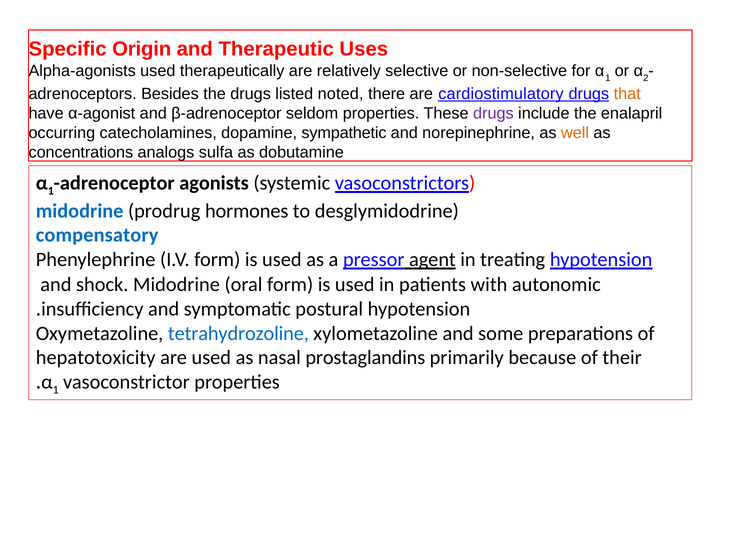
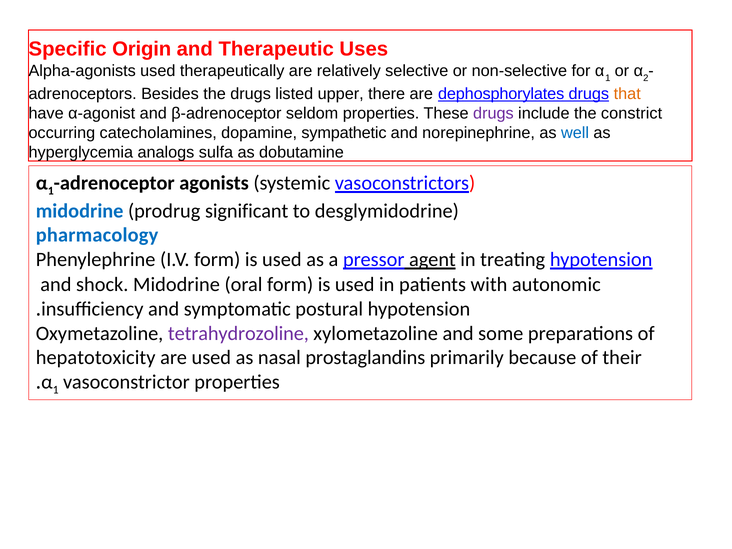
noted: noted -> upper (341, 94)
cardiostimulatory: cardiostimulatory -> dephosphorylates (501, 94)
enalapril: enalapril -> constrict (632, 113)
well colour: orange -> blue (575, 133)
concentrations: concentrations -> hyperglycemia (81, 152)
hormones: hormones -> significant (247, 211)
compensatory: compensatory -> pharmacology (97, 235)
tetrahydrozoline colour: blue -> purple (238, 333)
